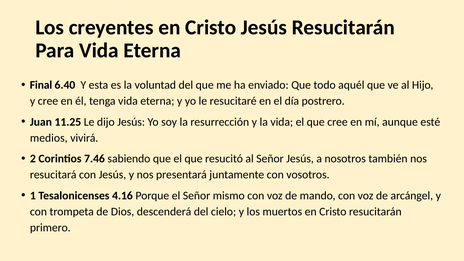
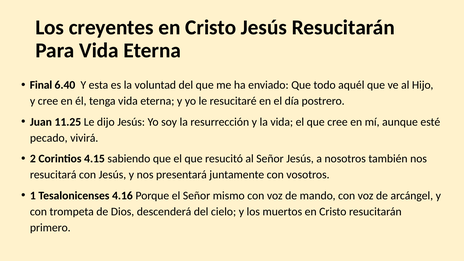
medios: medios -> pecado (49, 138)
7.46: 7.46 -> 4.15 (95, 159)
